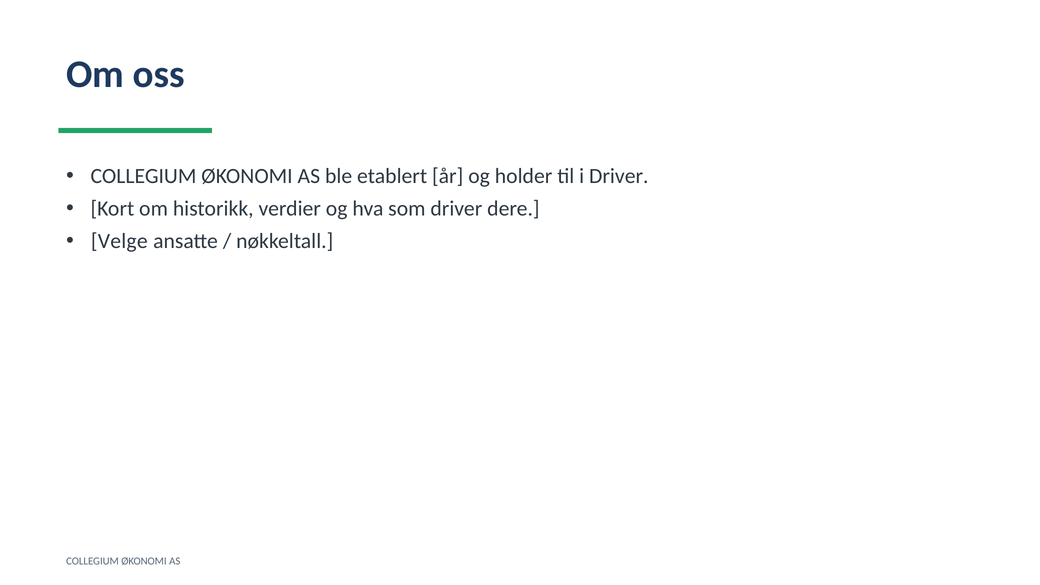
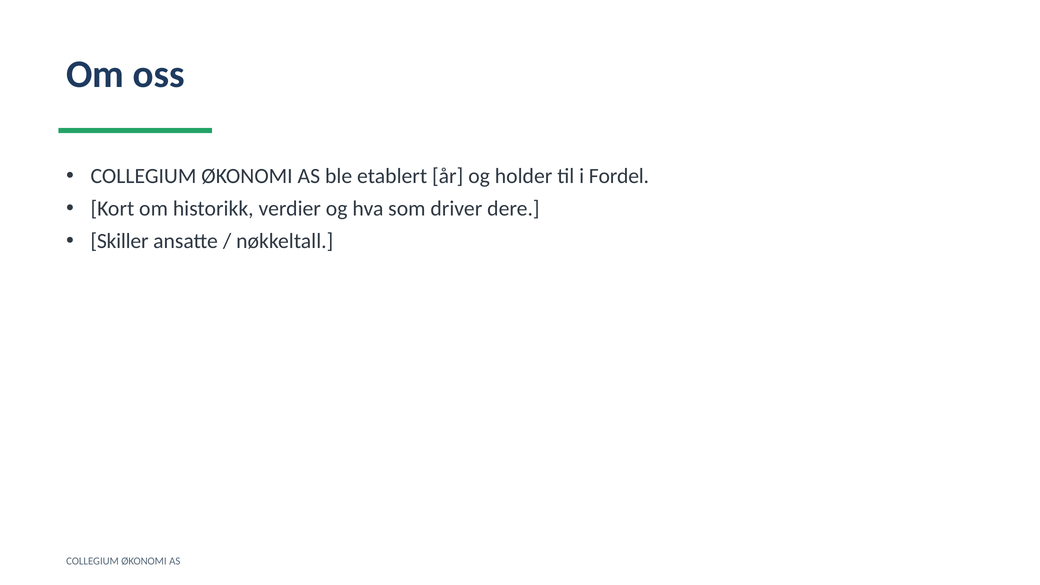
i Driver: Driver -> Fordel (619, 176)
Velge: Velge -> Skiller (120, 241)
